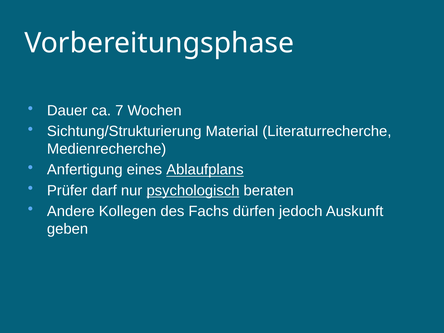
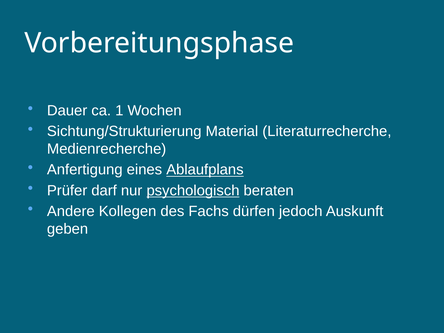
7: 7 -> 1 (119, 111)
